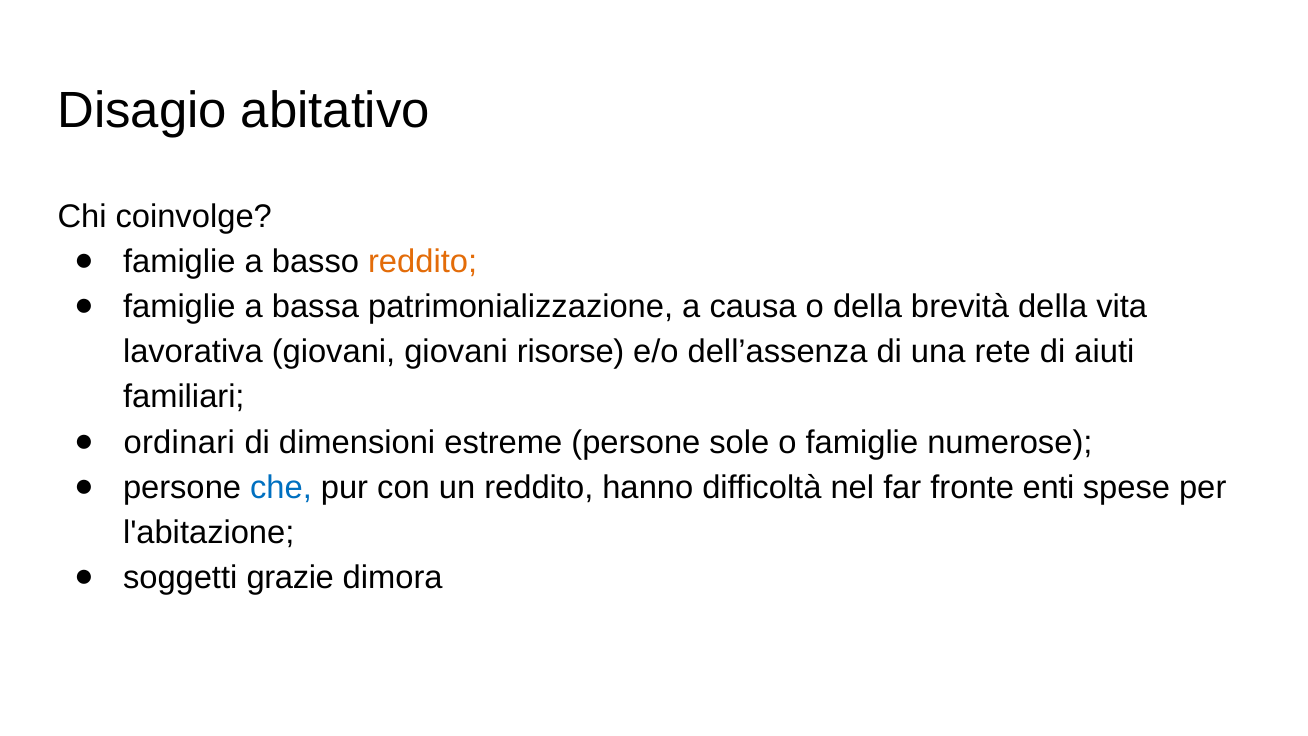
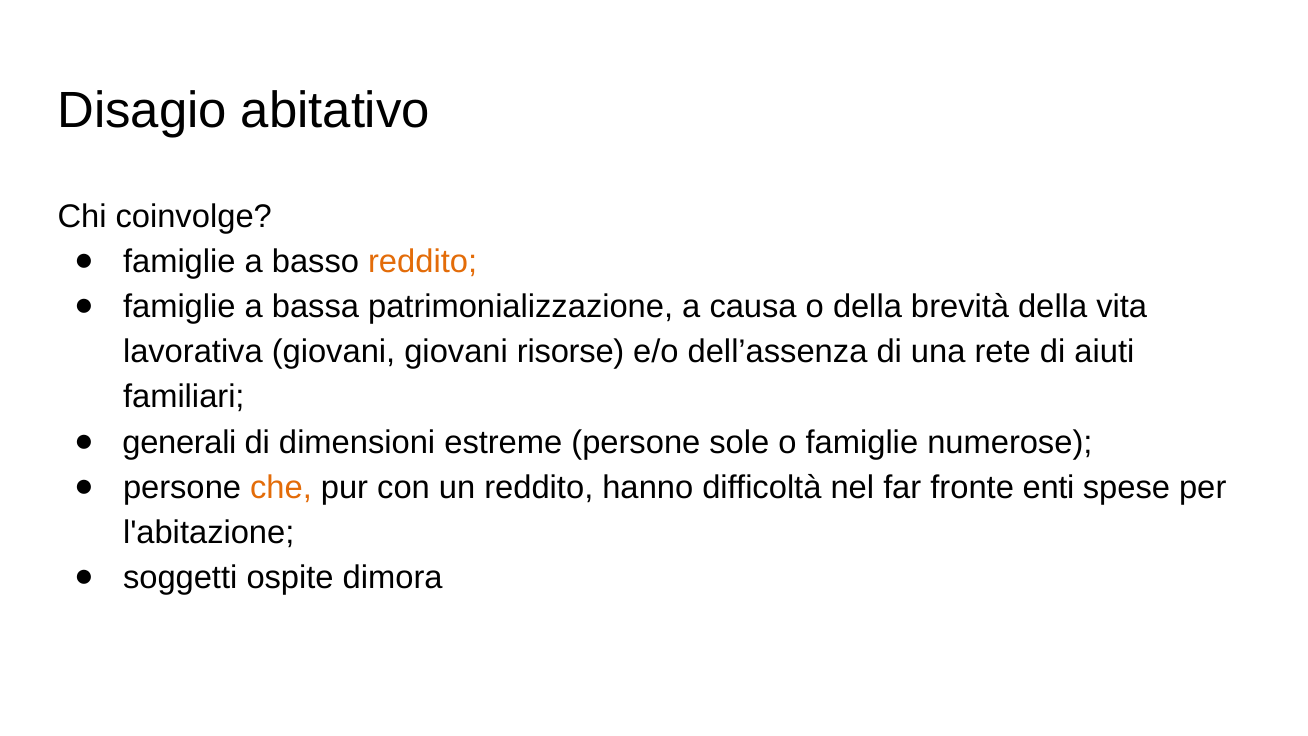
ordinari: ordinari -> generali (179, 442)
che colour: blue -> orange (281, 487)
grazie: grazie -> ospite (290, 578)
